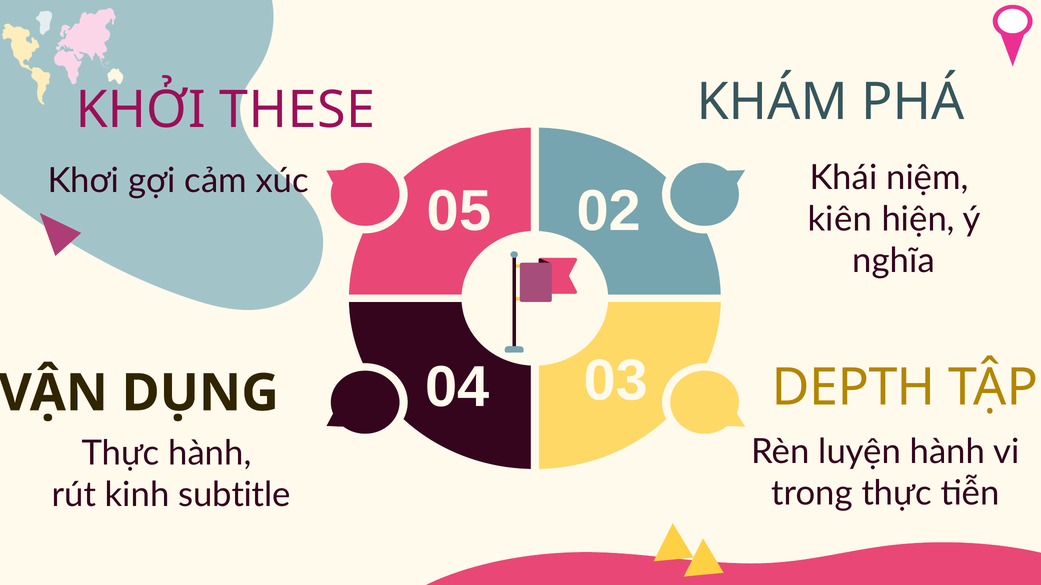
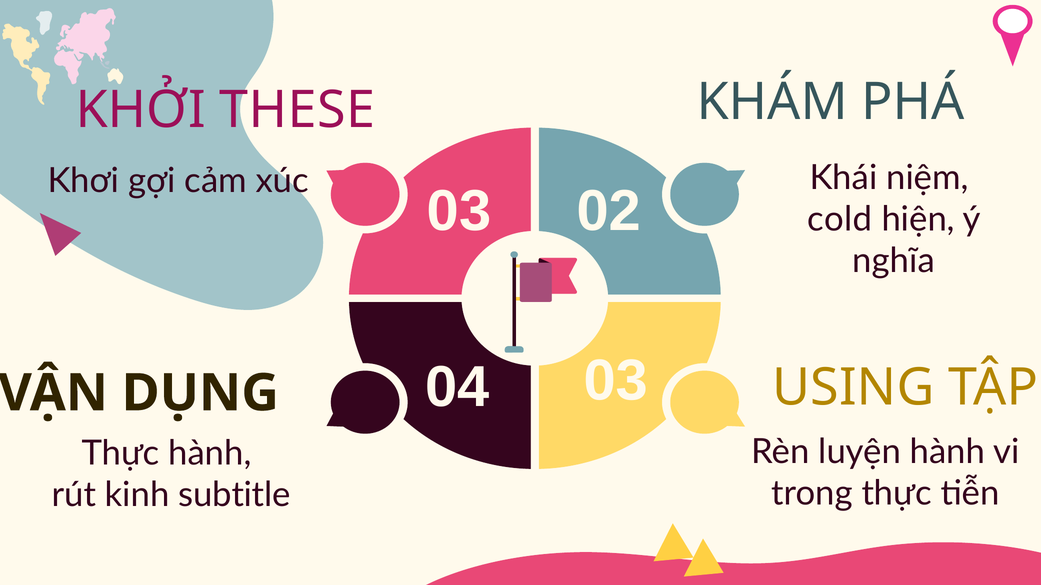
xúc 05: 05 -> 03 (459, 211)
kiên: kiên -> cold (840, 219)
DEPTH: DEPTH -> USING (853, 388)
